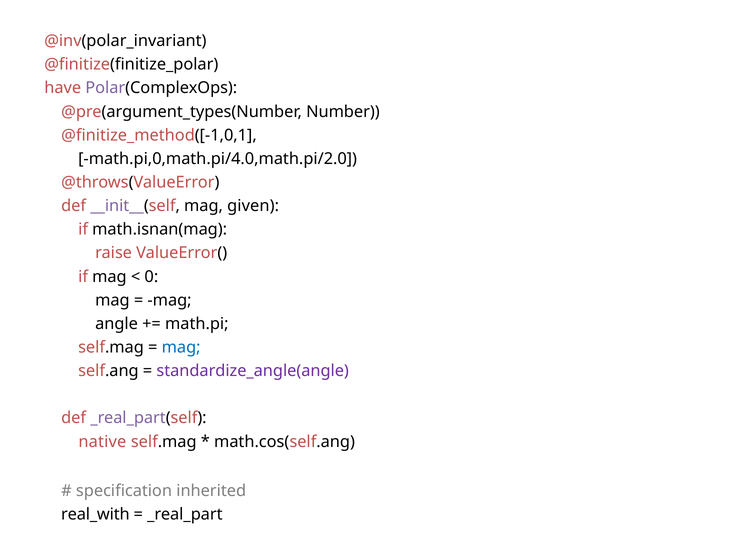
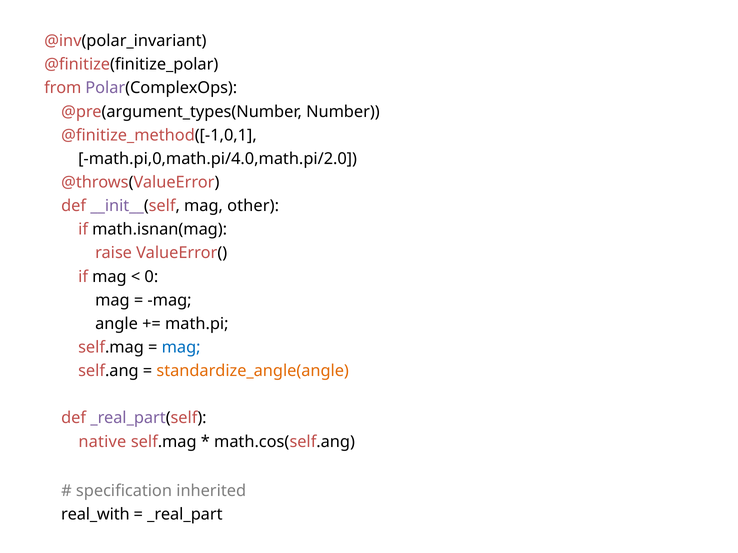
have: have -> from (63, 88)
given: given -> other (253, 206)
standardize_angle(angle colour: purple -> orange (253, 371)
